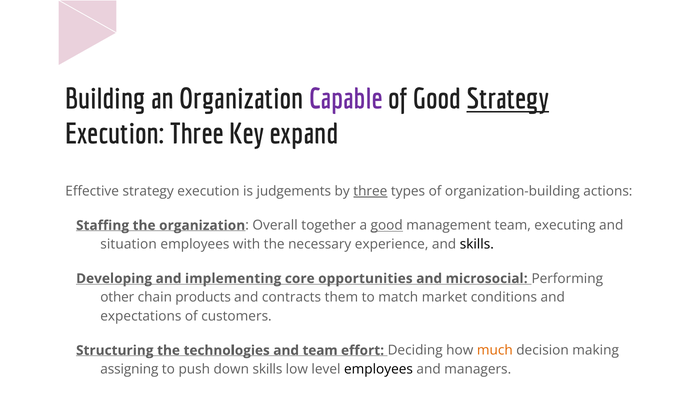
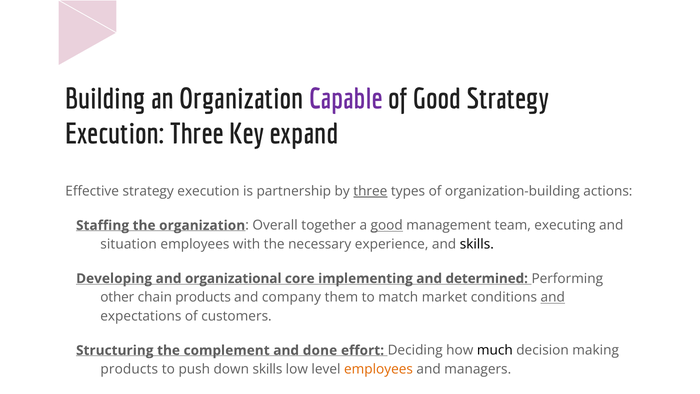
Strategy underline: present -> none (508, 99)
judgements: judgements -> partnership (294, 191)
implementing: implementing -> organizational (233, 278)
opportunities: opportunities -> implementing (365, 278)
microsocial: microsocial -> determined (487, 278)
contracts: contracts -> company (291, 297)
and underline: none -> present (553, 297)
technologies: technologies -> complement (227, 350)
and team: team -> done (320, 350)
much colour: orange -> black (495, 350)
assigning: assigning -> products (129, 369)
employees colour: black -> orange (379, 369)
